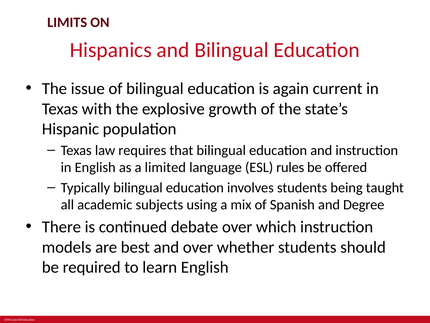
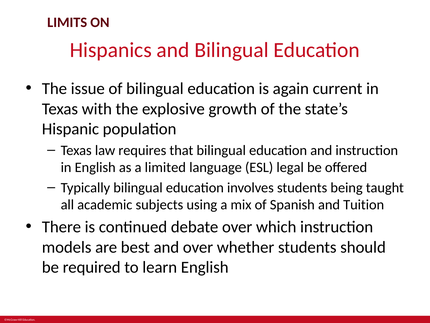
rules: rules -> legal (290, 167)
Degree: Degree -> Tuition (364, 205)
